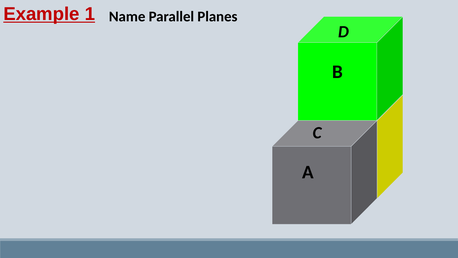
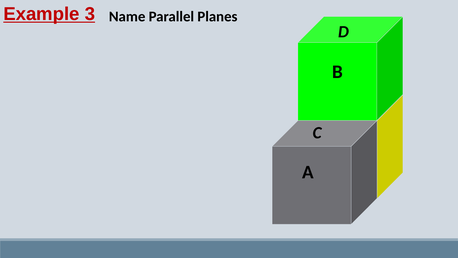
1: 1 -> 3 (90, 14)
